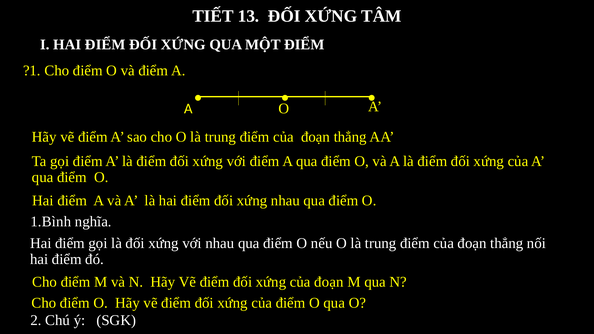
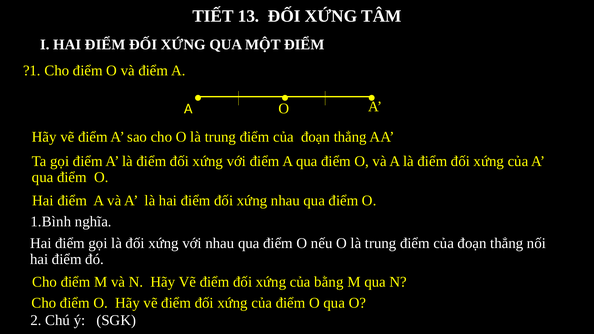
xứng của đoạn: đoạn -> bằng (329, 282)
